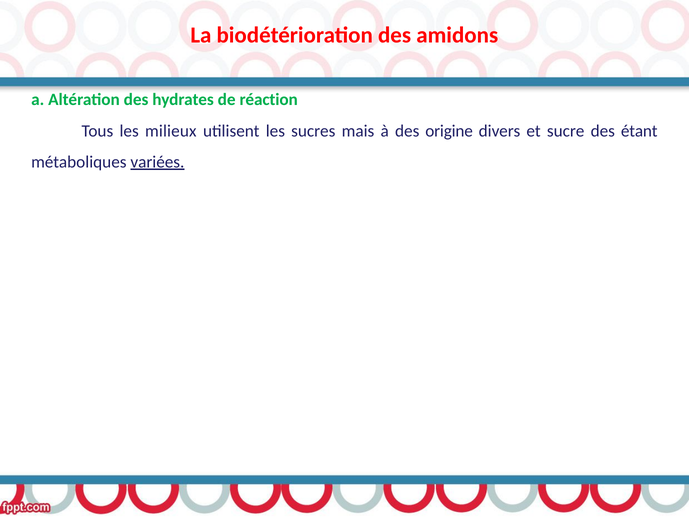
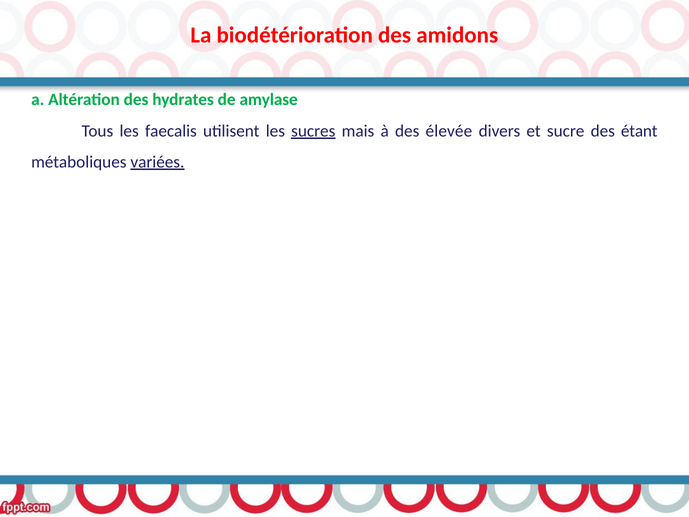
réaction: réaction -> amylase (269, 100)
milieux: milieux -> faecalis (171, 131)
sucres underline: none -> present (313, 131)
origine: origine -> élevée (449, 131)
